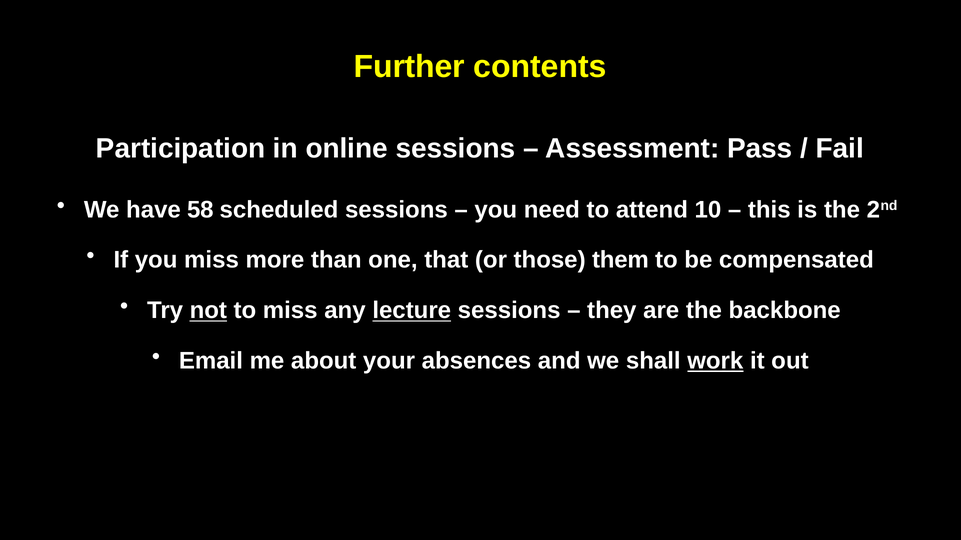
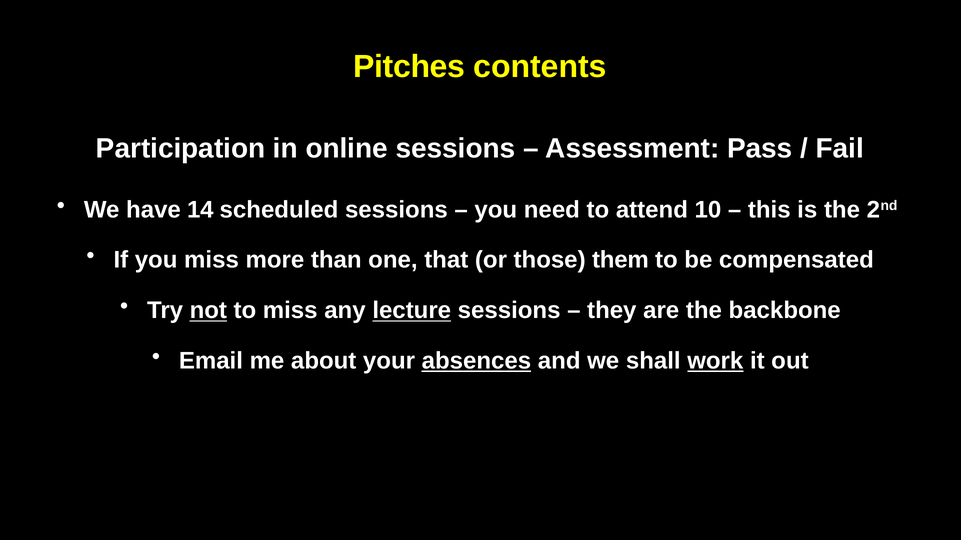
Further: Further -> Pitches (409, 67)
58: 58 -> 14 (200, 210)
absences underline: none -> present (476, 361)
